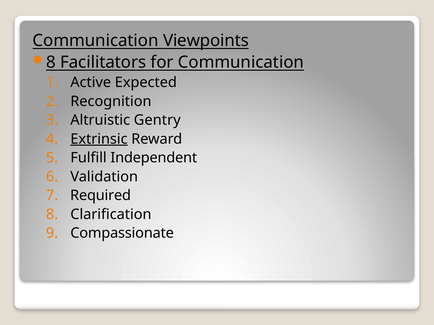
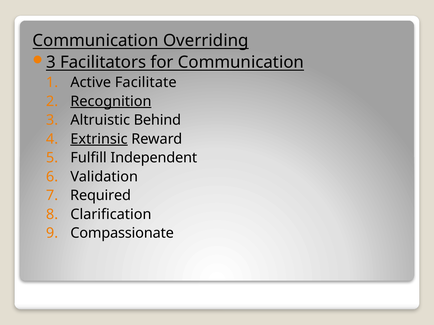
Viewpoints: Viewpoints -> Overriding (206, 41)
8: 8 -> 3 (51, 63)
Expected: Expected -> Facilitate (146, 83)
Recognition underline: none -> present (111, 102)
Gentry: Gentry -> Behind (157, 120)
